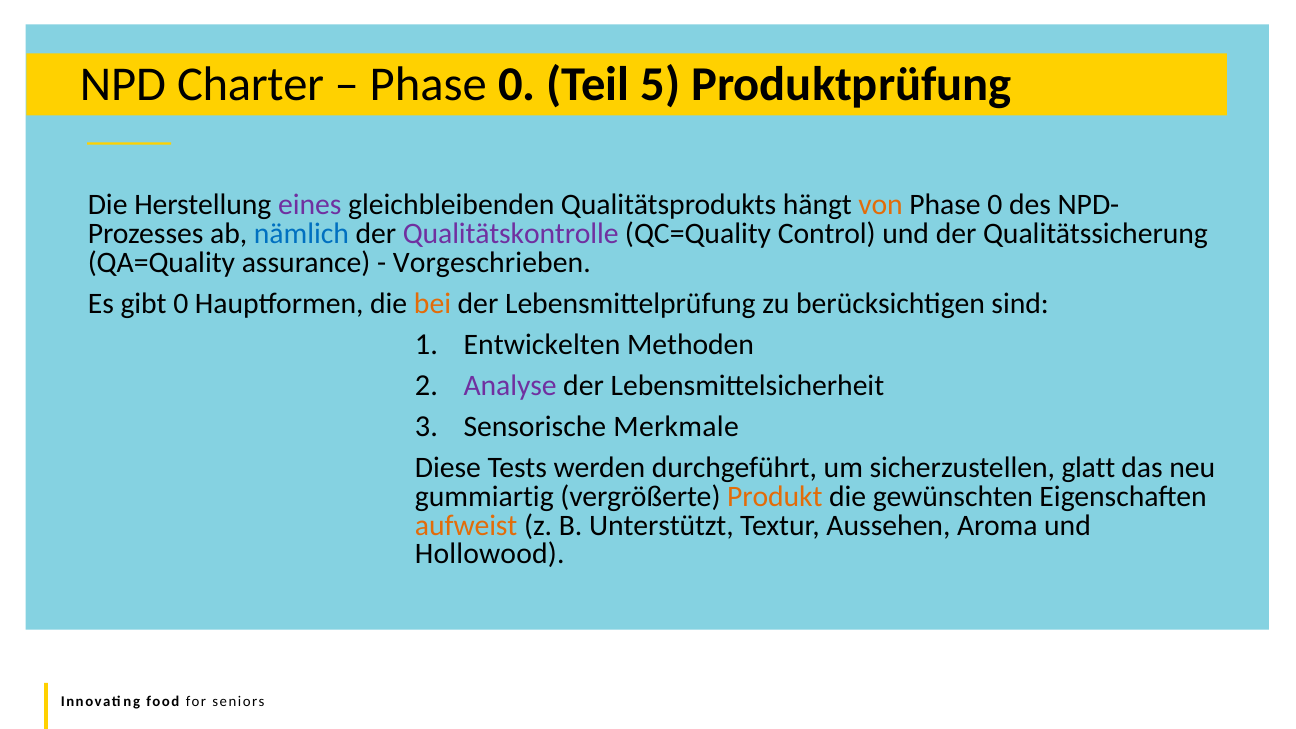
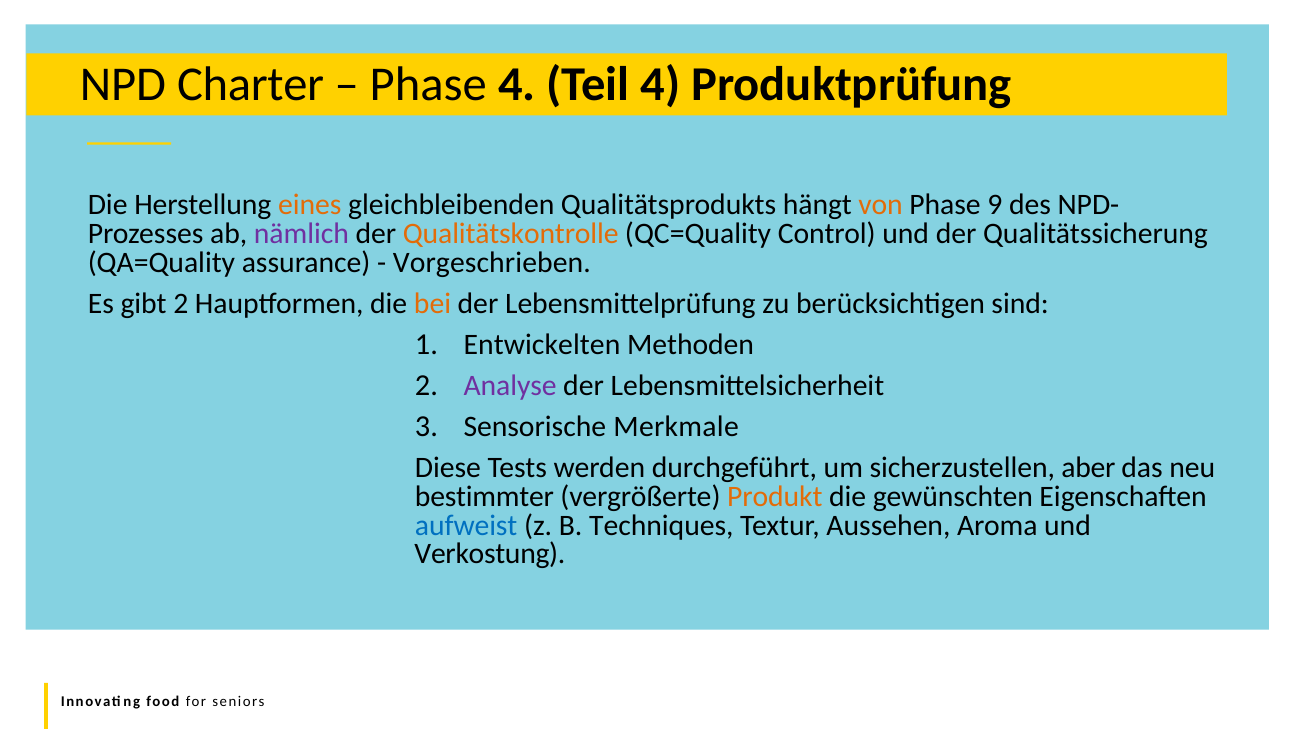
0: 0 -> 4 (517, 84)
Teil 5: 5 -> 4 (661, 84)
eines colour: purple -> orange (310, 205)
0: 0 -> 9 (995, 205)
nämlich colour: blue -> purple (301, 234)
Qualitätskontrolle colour: purple -> orange (511, 234)
gibt 0: 0 -> 2 (181, 304)
glatt: glatt -> aber (1088, 468)
gummiartig: gummiartig -> bestimmter (484, 496)
aufweist colour: orange -> blue (466, 525)
Unterstützt: Unterstützt -> Techniques (661, 525)
Hollowood: Hollowood -> Verkostung (490, 554)
